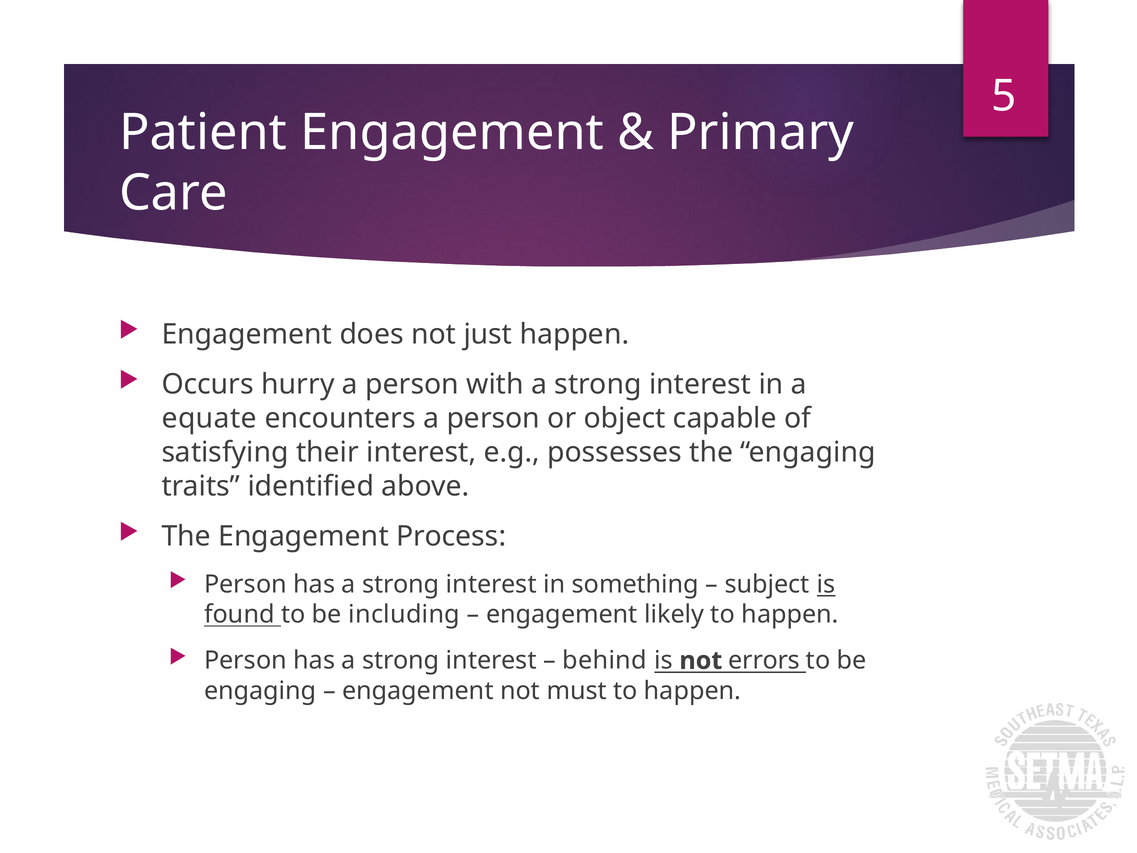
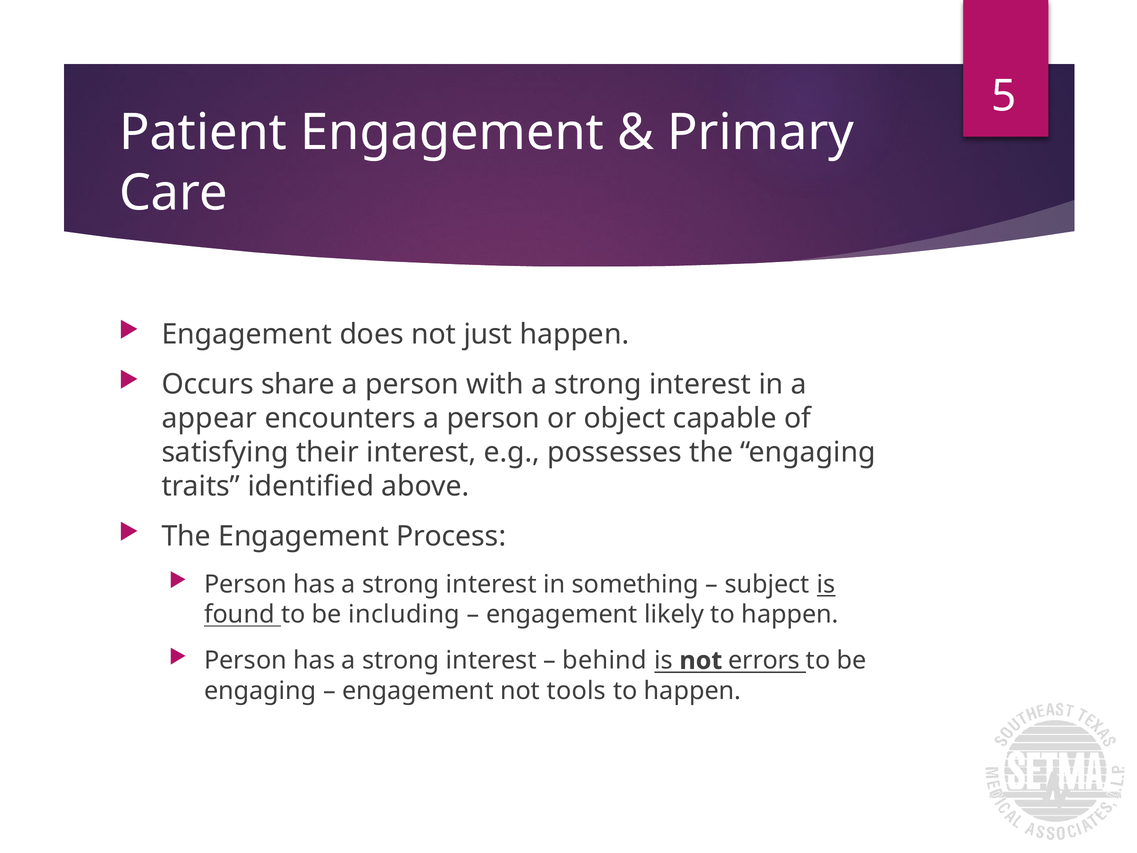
hurry: hurry -> share (298, 384)
equate: equate -> appear (209, 418)
must: must -> tools (576, 691)
